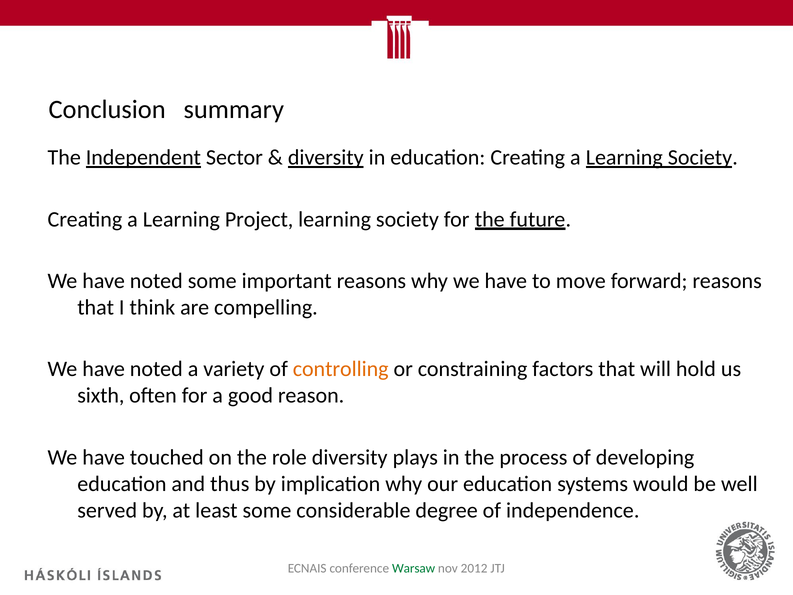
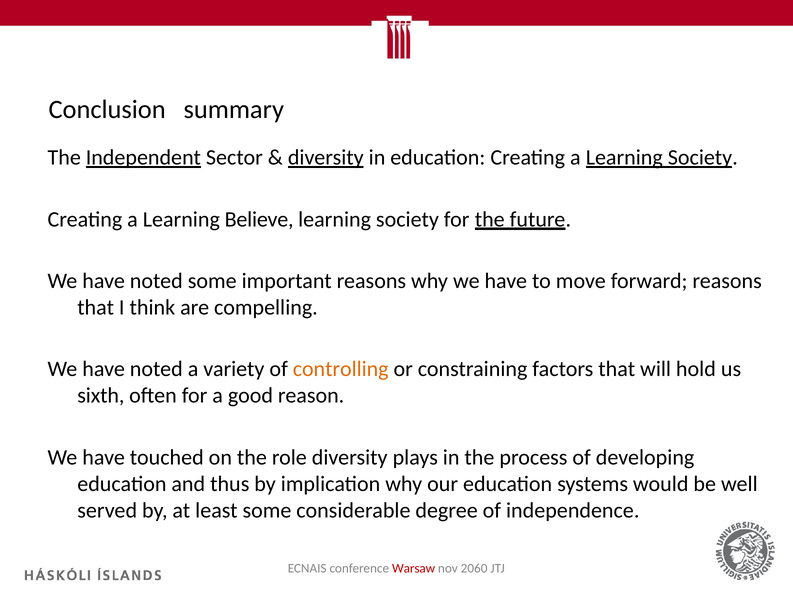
Project: Project -> Believe (259, 219)
Warsaw colour: green -> red (414, 568)
2012: 2012 -> 2060 (474, 568)
